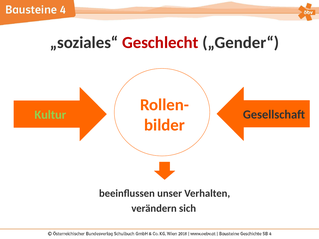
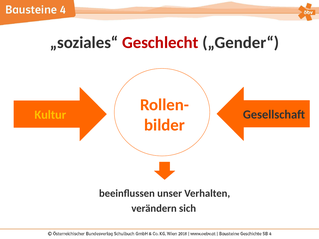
Kultur colour: light green -> yellow (50, 115)
